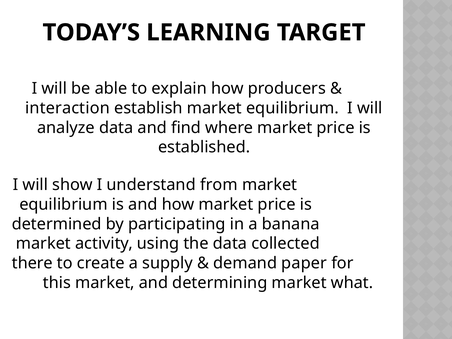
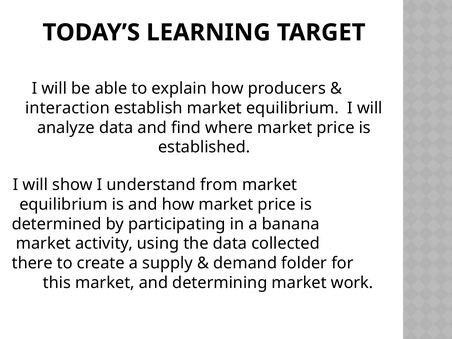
paper: paper -> folder (304, 263)
what: what -> work (352, 283)
